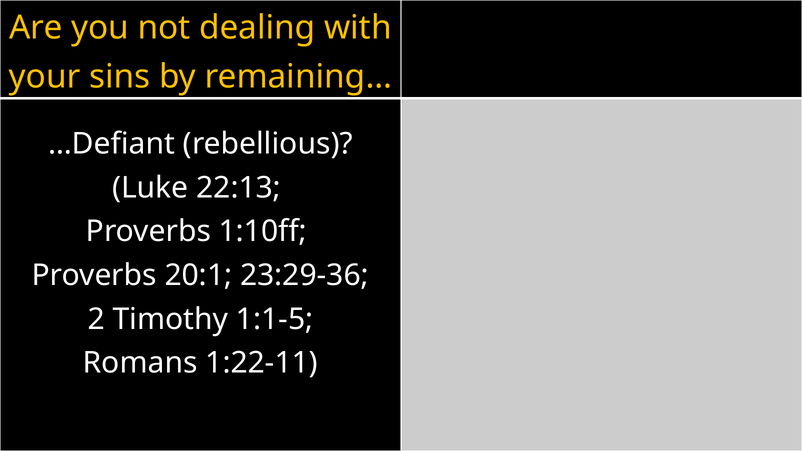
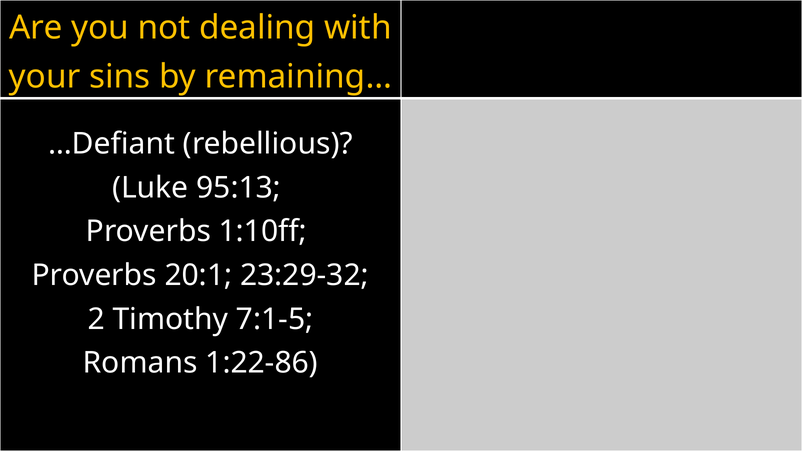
22:13: 22:13 -> 95:13 (239, 188)
23:29-36: 23:29-36 -> 23:29-32 (304, 275)
1:1-5: 1:1-5 -> 7:1-5 (275, 319)
1:22-11: 1:22-11 -> 1:22-86 (262, 363)
